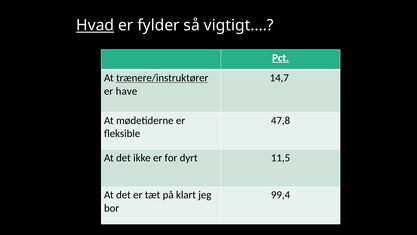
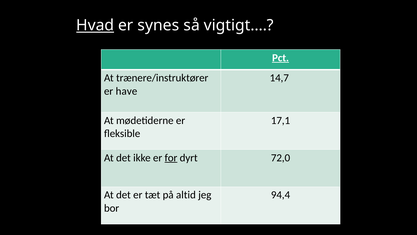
fylder: fylder -> synes (158, 25)
trænere/instruktører underline: present -> none (162, 78)
47,8: 47,8 -> 17,1 (281, 120)
for underline: none -> present (171, 157)
11,5: 11,5 -> 72,0 (281, 157)
klart: klart -> altid (186, 195)
99,4: 99,4 -> 94,4 (281, 195)
